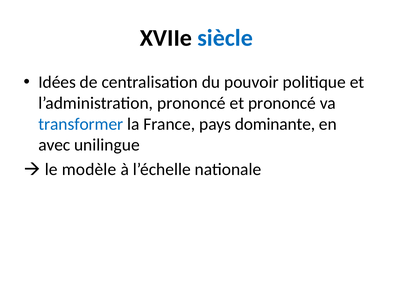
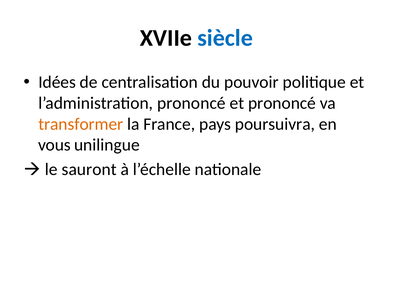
transformer colour: blue -> orange (81, 124)
dominante: dominante -> poursuivra (275, 124)
avec: avec -> vous (54, 145)
modèle: modèle -> sauront (89, 170)
